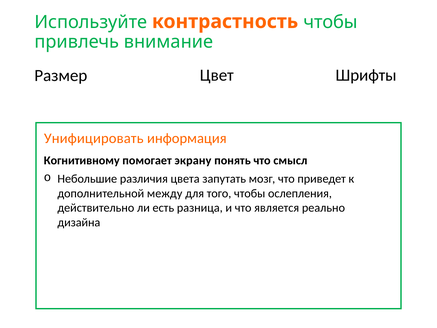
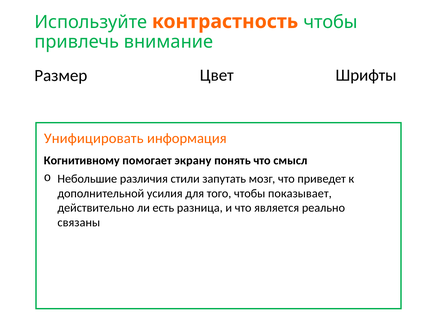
цвета: цвета -> стили (185, 179)
между: между -> усилия (165, 193)
ослепления: ослепления -> показывает (300, 193)
дизайна: дизайна -> связаны (79, 222)
